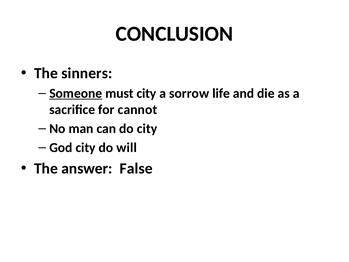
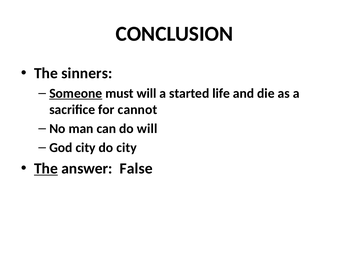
must city: city -> will (146, 93)
sorrow: sorrow -> started (189, 93)
do city: city -> will (147, 129)
do will: will -> city (127, 148)
The underline: none -> present (46, 168)
